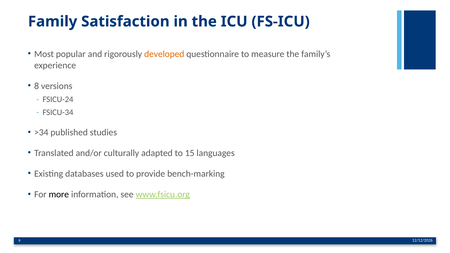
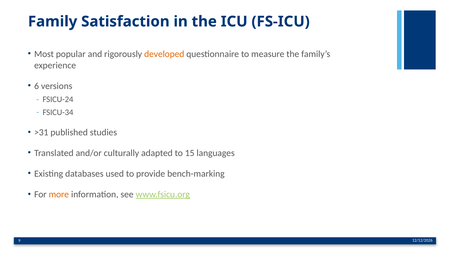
8: 8 -> 6 (37, 86)
>34: >34 -> >31 (41, 133)
more colour: black -> orange (59, 194)
